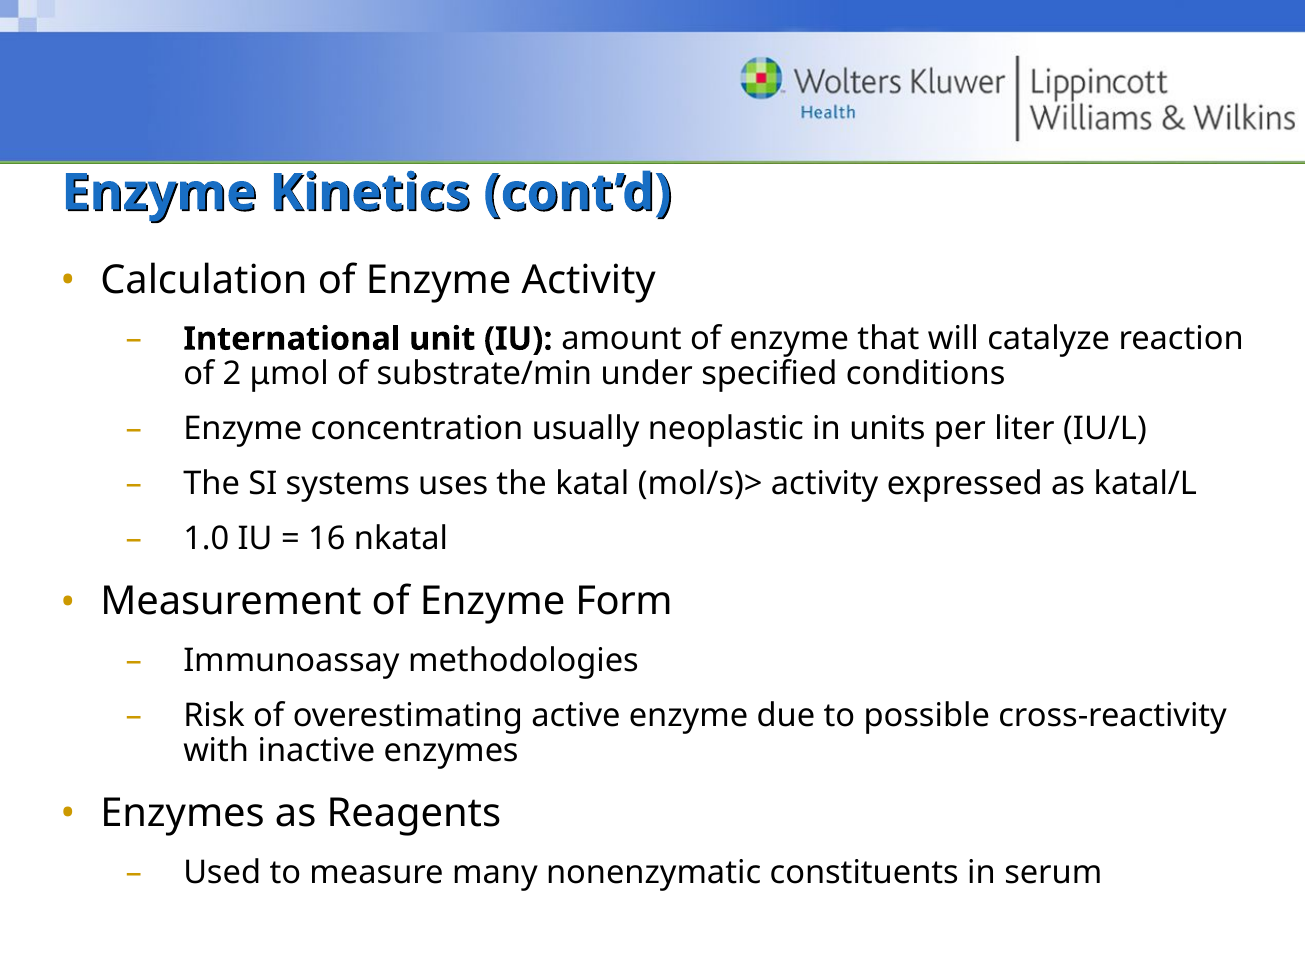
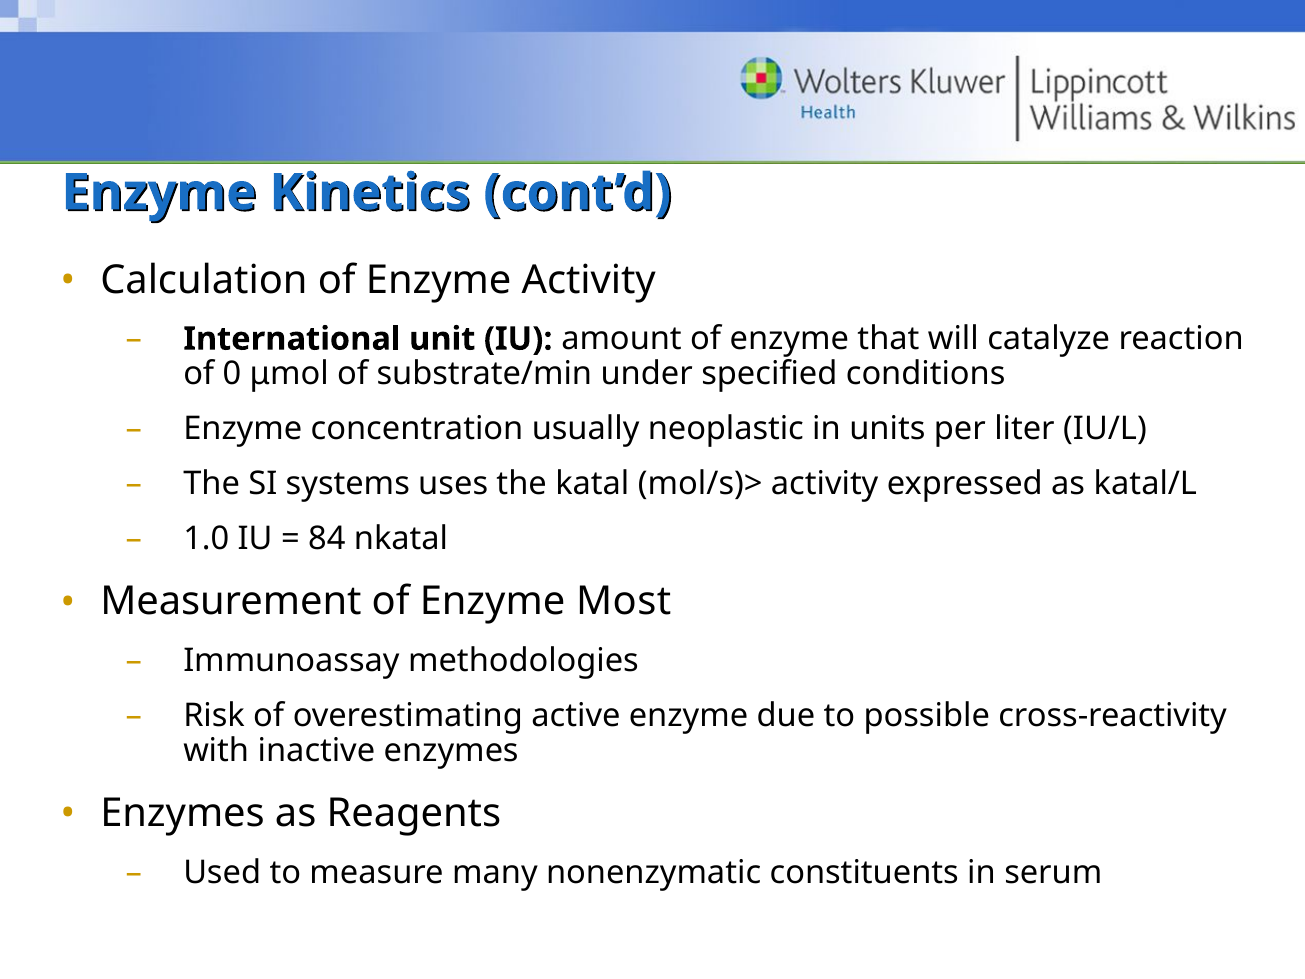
2: 2 -> 0 (232, 374)
16: 16 -> 84 (327, 539)
Form: Form -> Most (624, 602)
